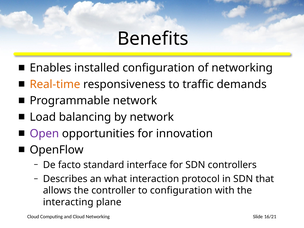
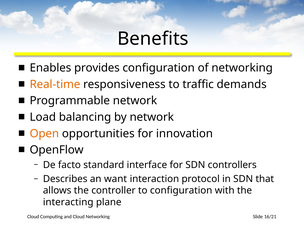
installed: installed -> provides (97, 68)
Open colour: purple -> orange (44, 133)
what: what -> want (116, 179)
